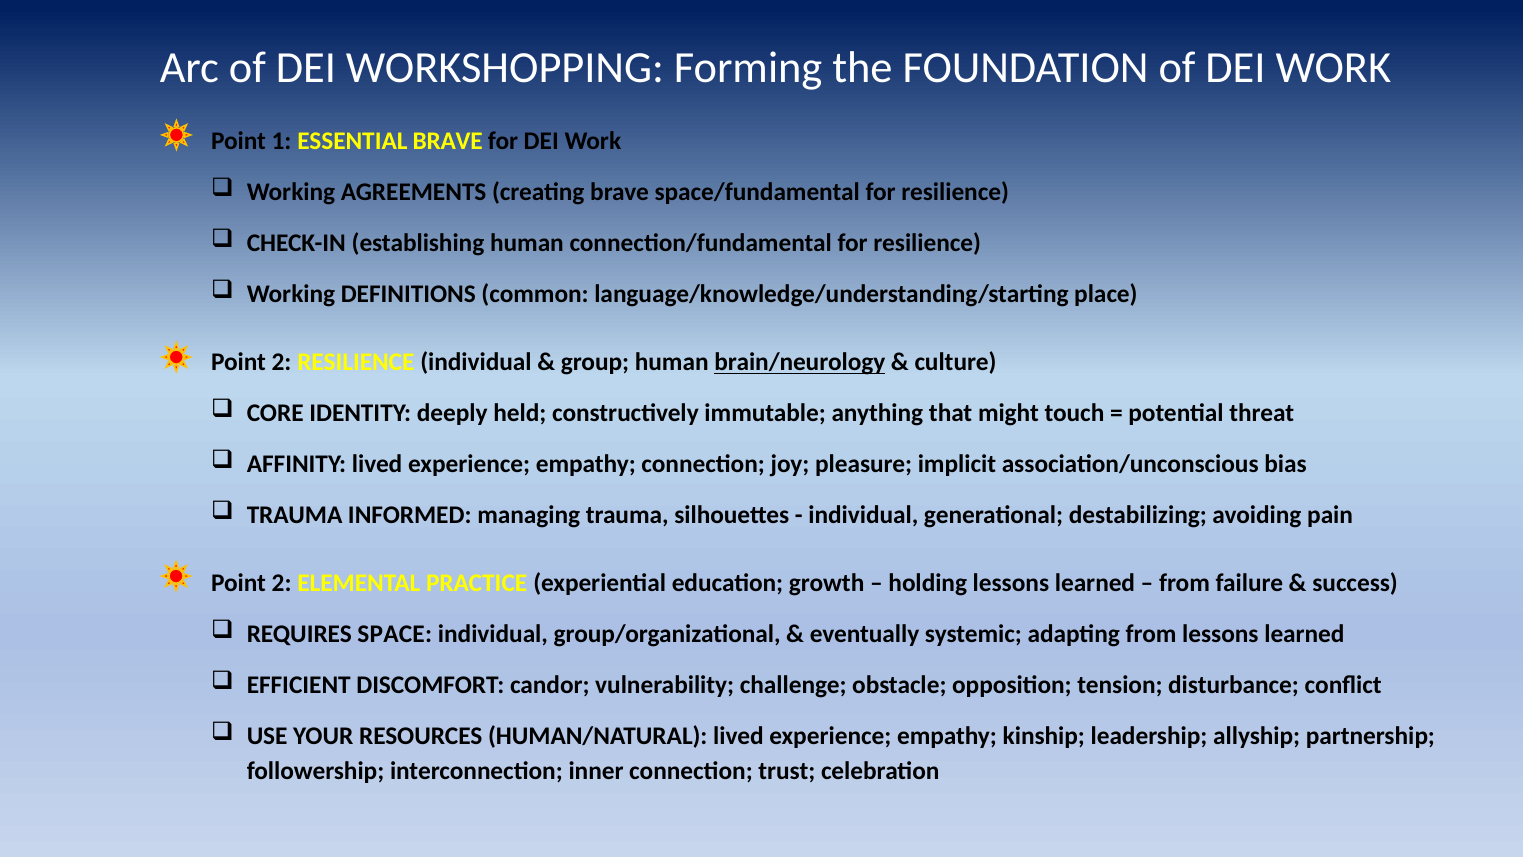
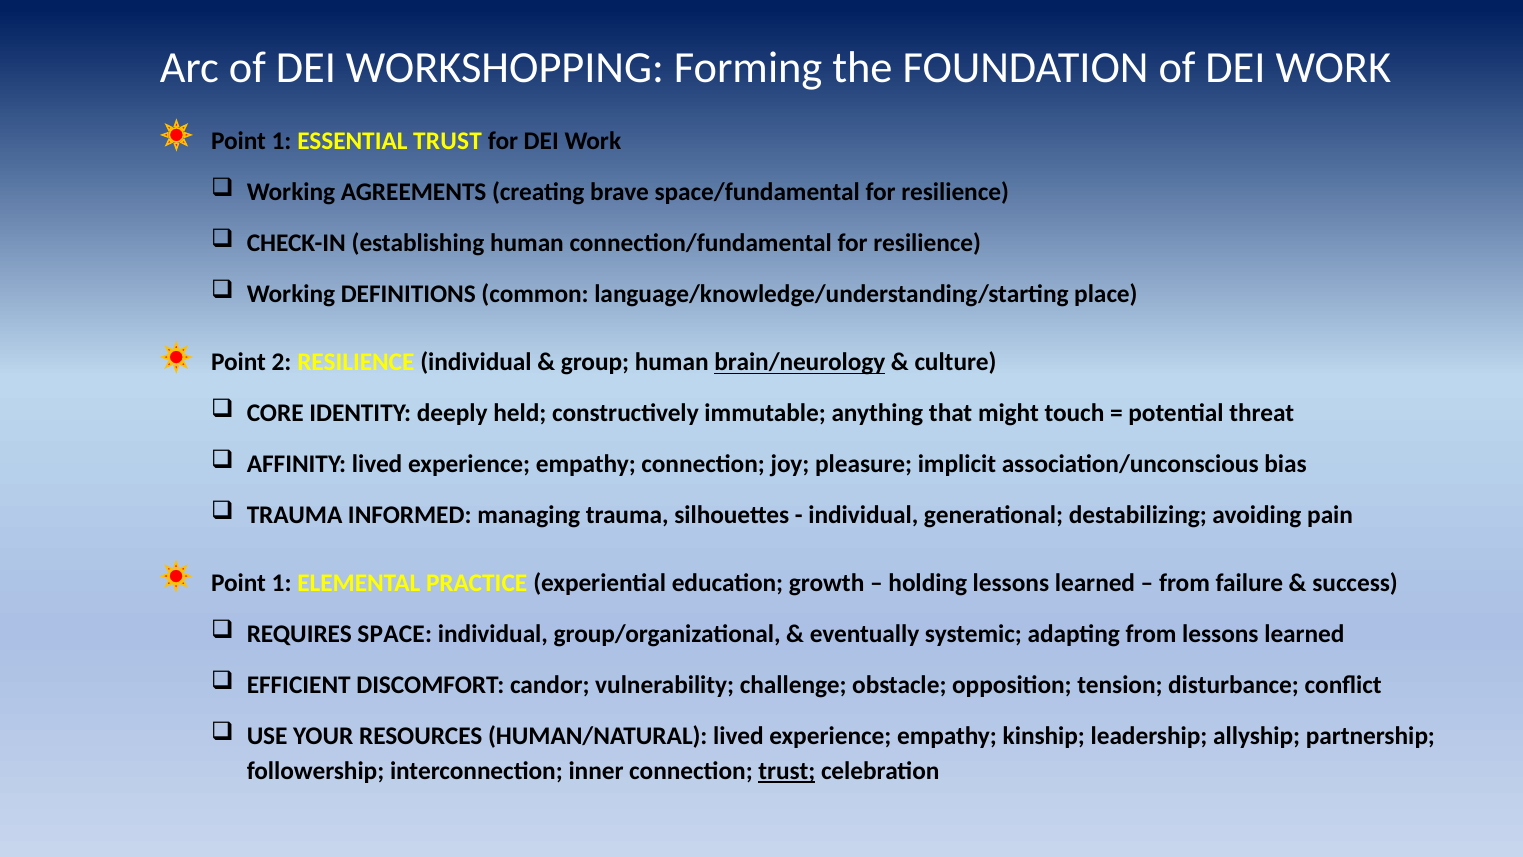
ESSENTIAL BRAVE: BRAVE -> TRUST (447, 141)
2: 2 -> 1 (282, 583)
trust underline: none -> present (787, 771)
